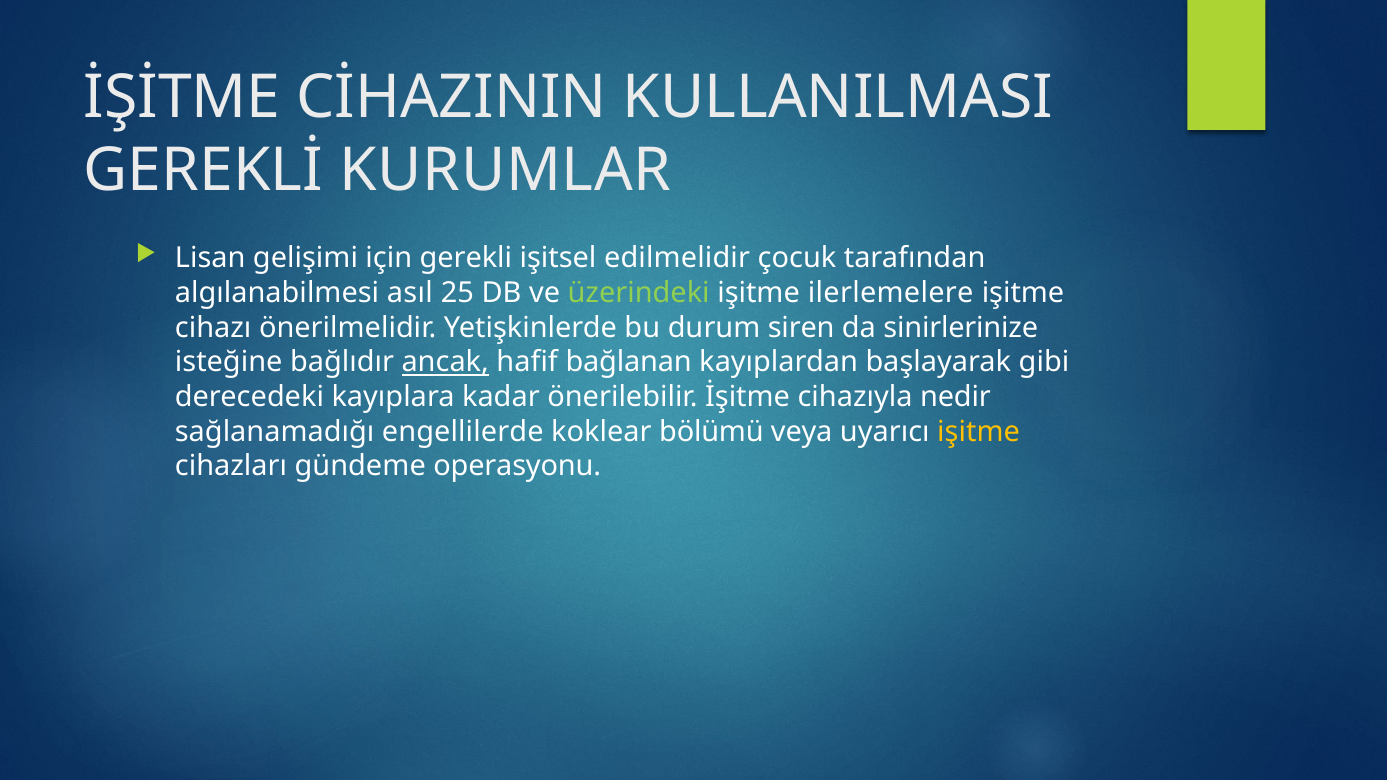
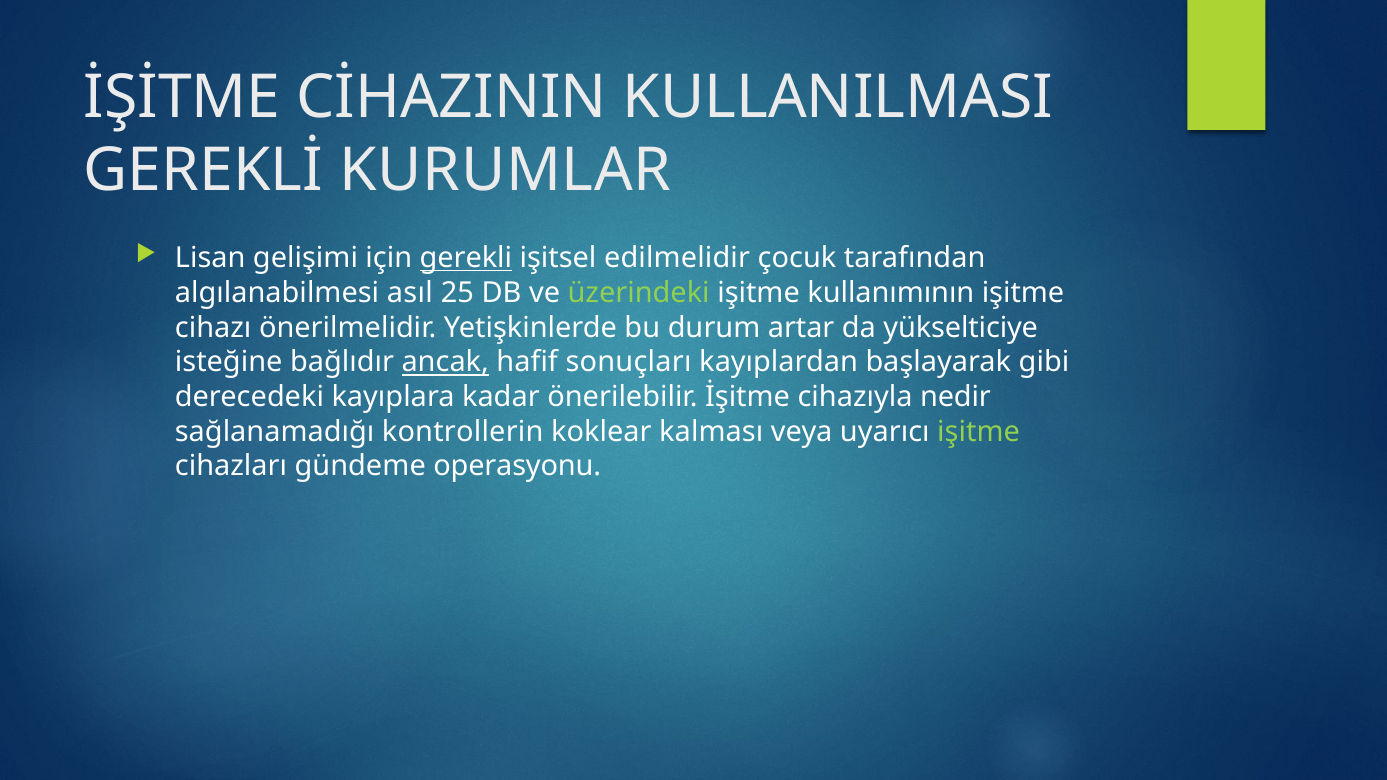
gerekli underline: none -> present (466, 258)
ilerlemelere: ilerlemelere -> kullanımının (891, 293)
siren: siren -> artar (801, 328)
sinirlerinize: sinirlerinize -> yükselticiye (961, 328)
bağlanan: bağlanan -> sonuçları (628, 362)
engellilerde: engellilerde -> kontrollerin (463, 432)
bölümü: bölümü -> kalması (711, 432)
işitme colour: yellow -> light green (979, 432)
